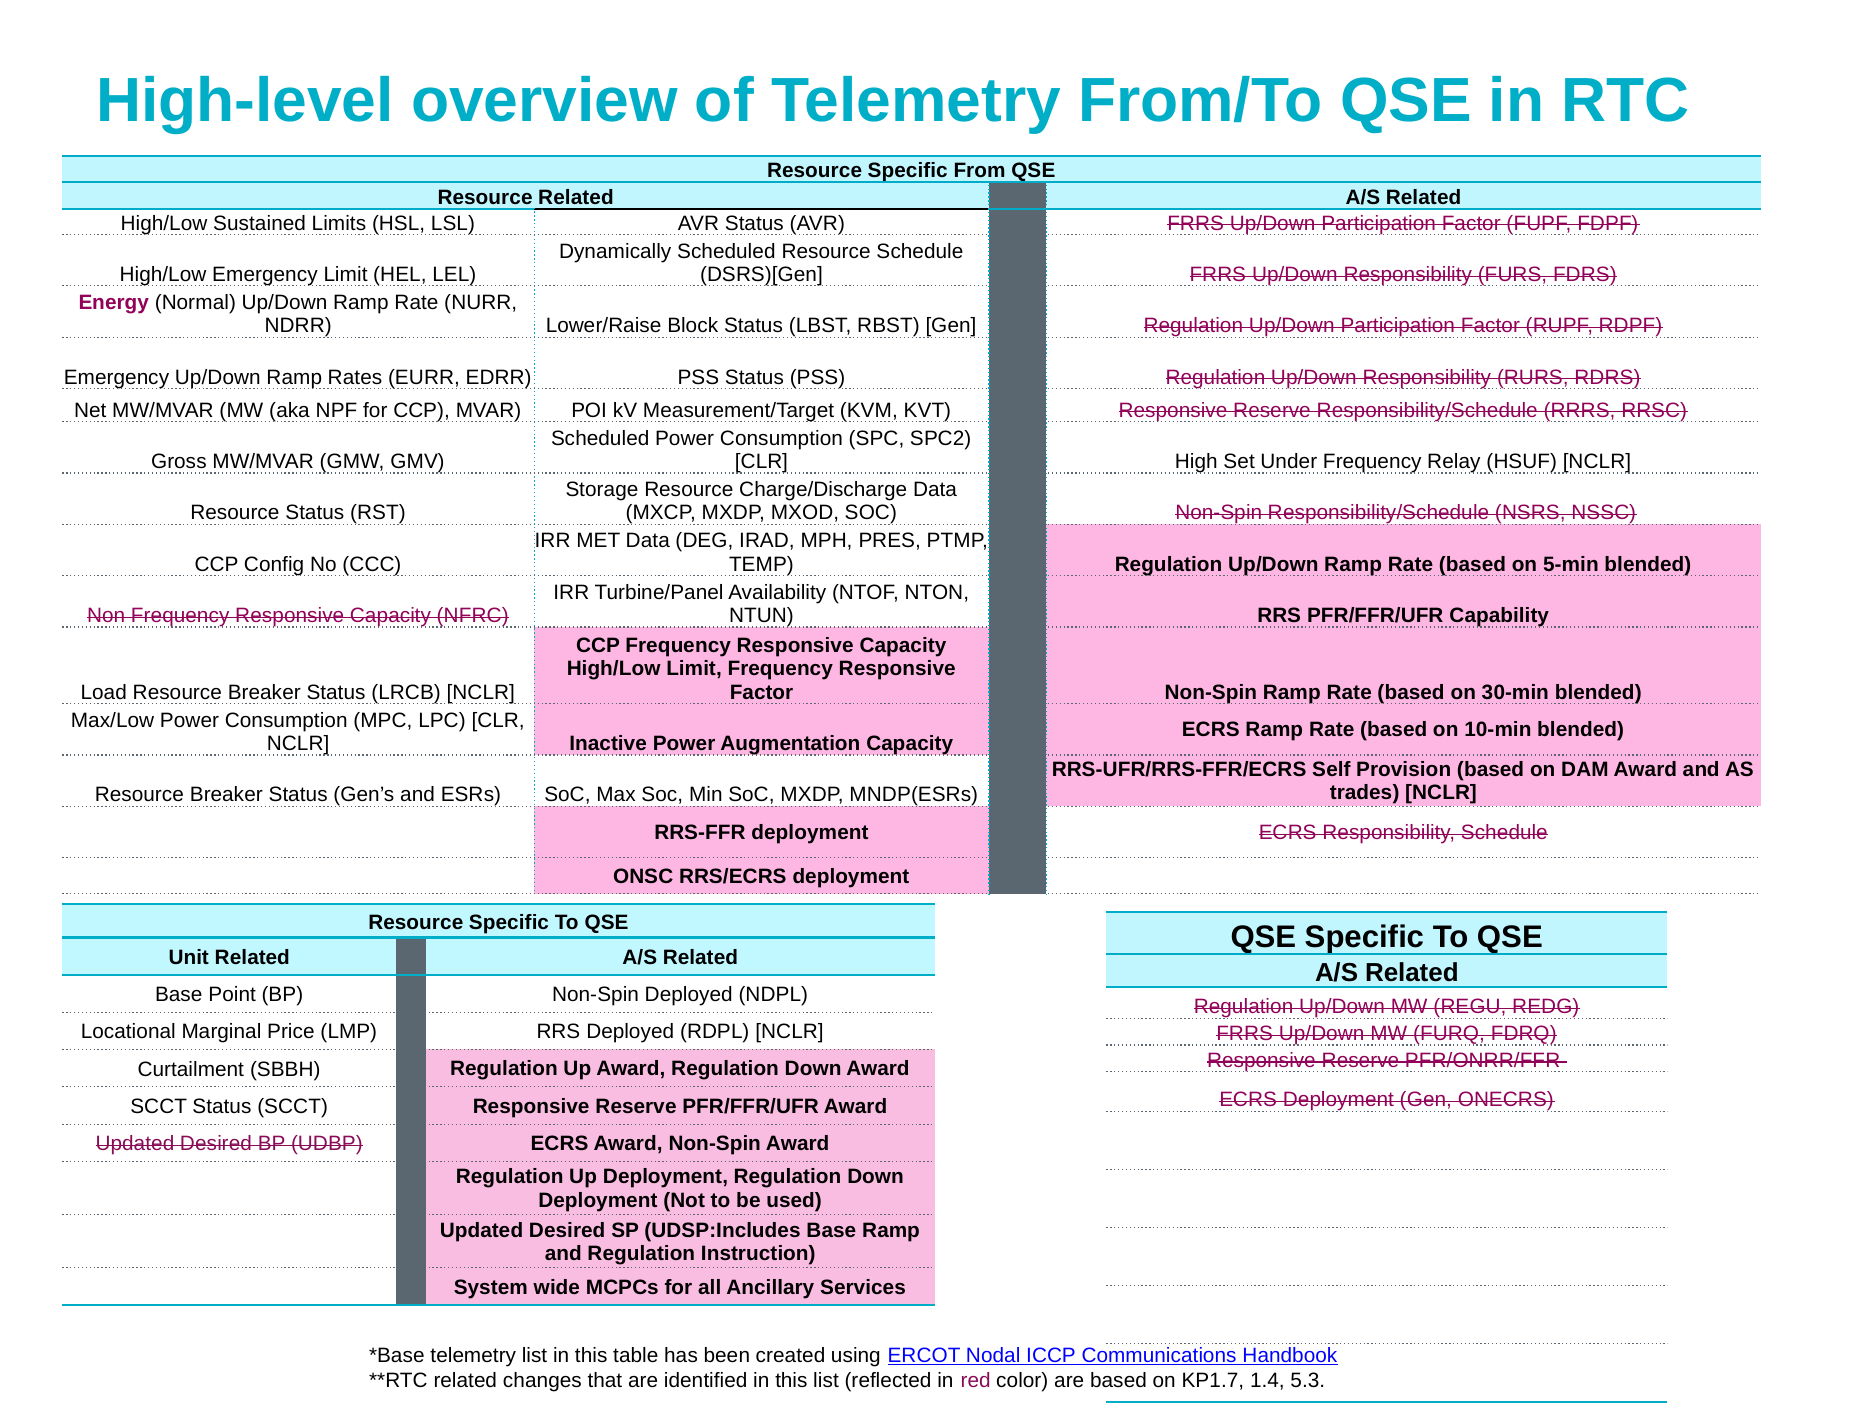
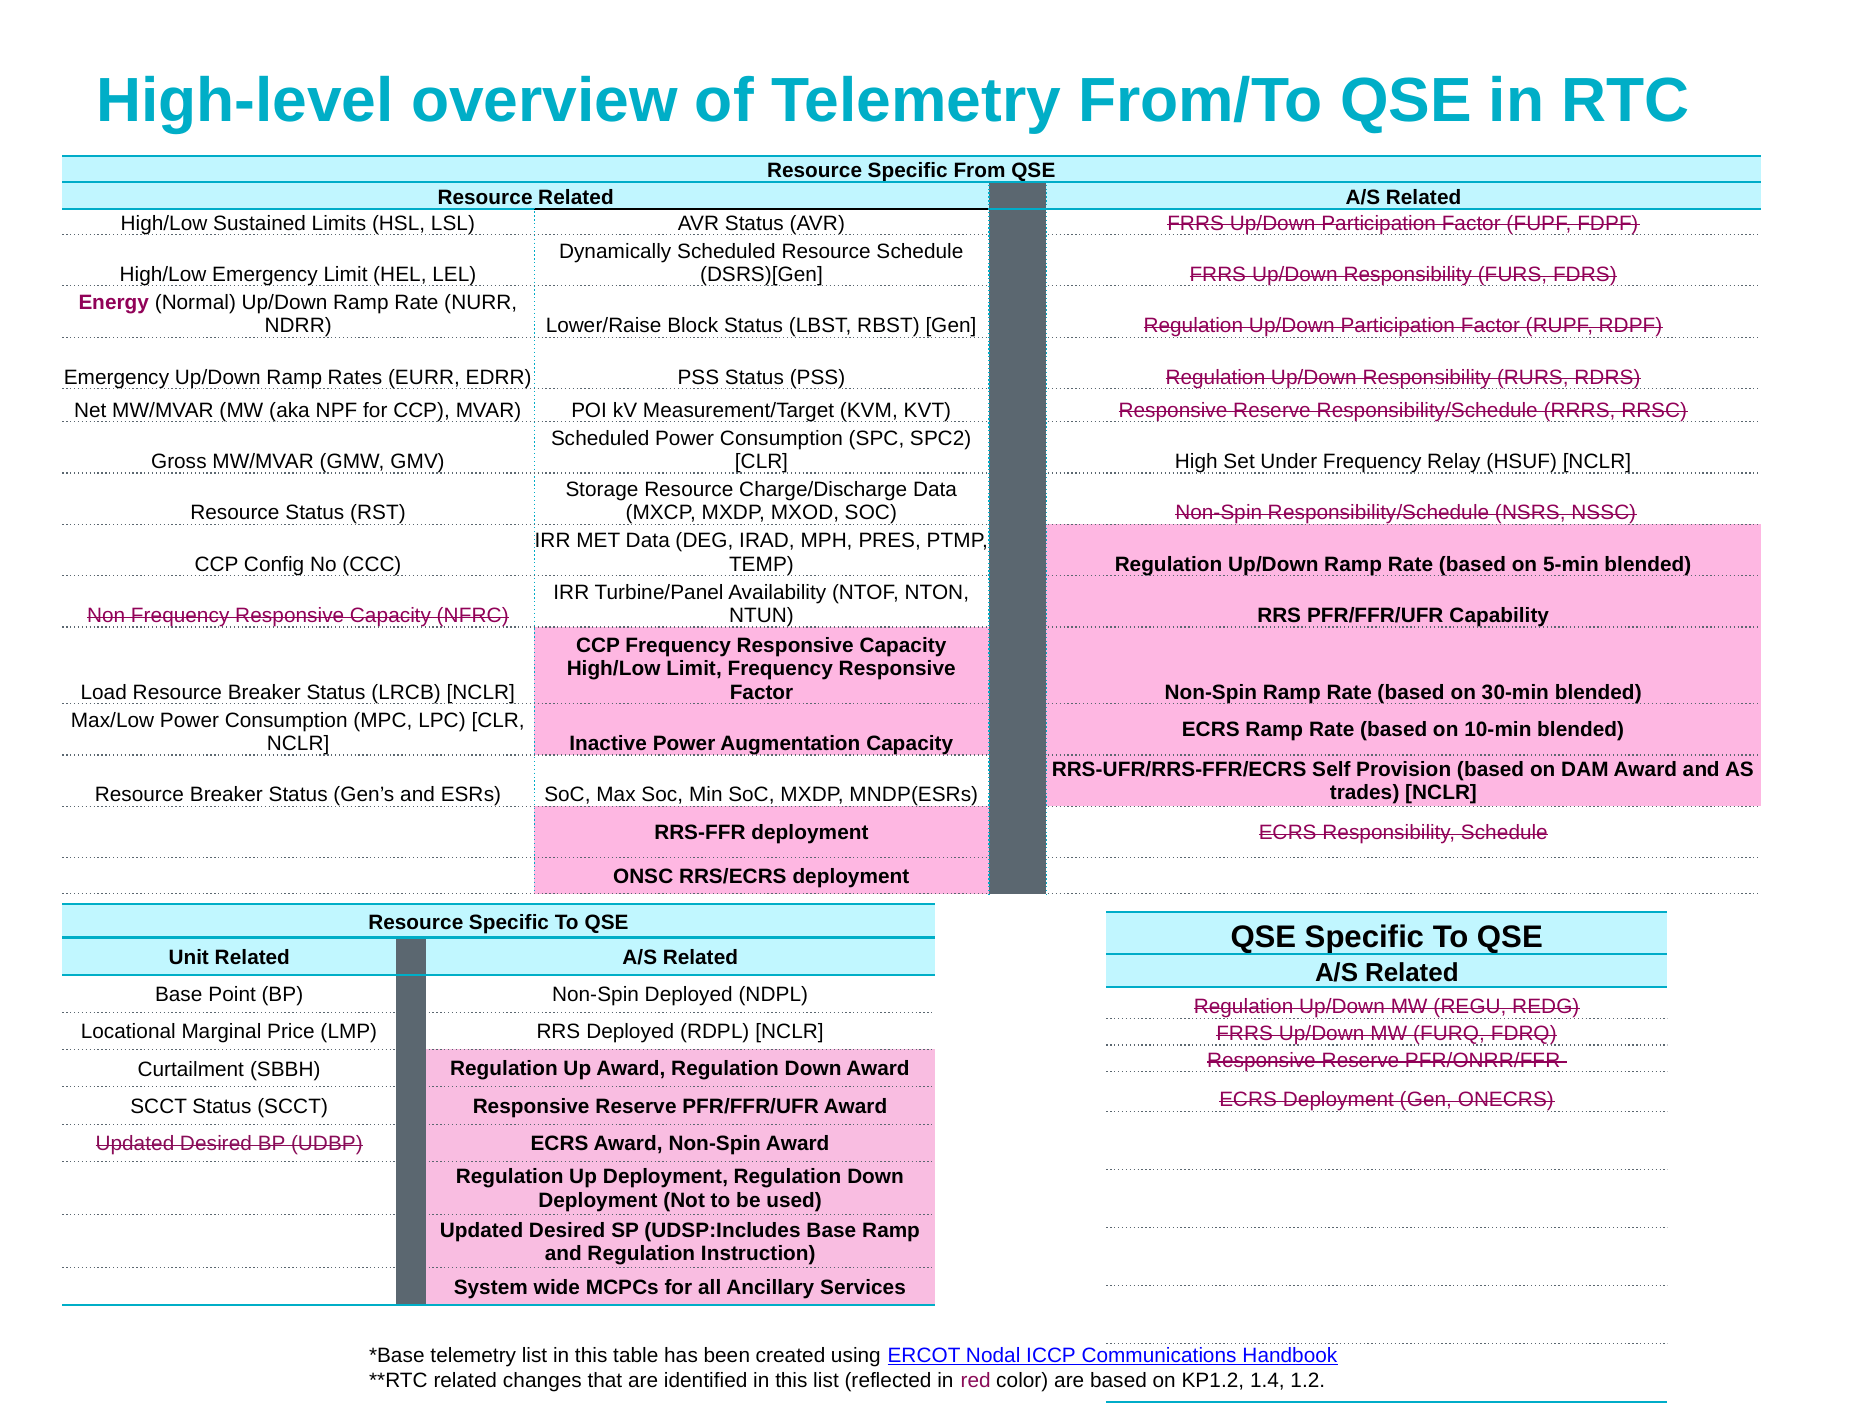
KP1.7: KP1.7 -> KP1.2 (1213, 1380)
5.3: 5.3 -> 1.2 (1308, 1380)
